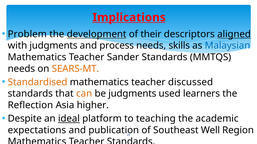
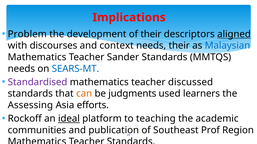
Implications underline: present -> none (129, 17)
development underline: present -> none (97, 34)
with judgments: judgments -> discourses (53, 46)
process: process -> context (117, 46)
needs skills: skills -> their (179, 46)
SEARS-MT colour: orange -> blue (75, 69)
Standardised colour: orange -> purple (38, 82)
Reflection: Reflection -> Assessing (30, 106)
higher: higher -> efforts (93, 106)
Despite: Despite -> Rockoff (25, 119)
expectations: expectations -> communities (37, 131)
Well: Well -> Prof (210, 131)
